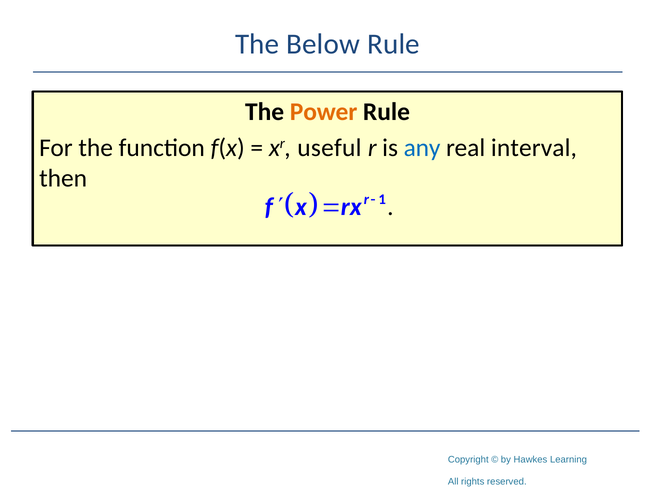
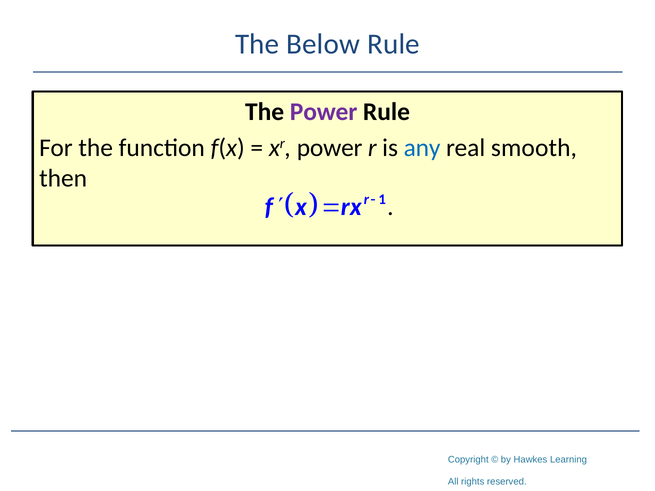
Power colour: orange -> purple (324, 112)
xr useful: useful -> power (330, 148)
interval: interval -> smooth (534, 148)
